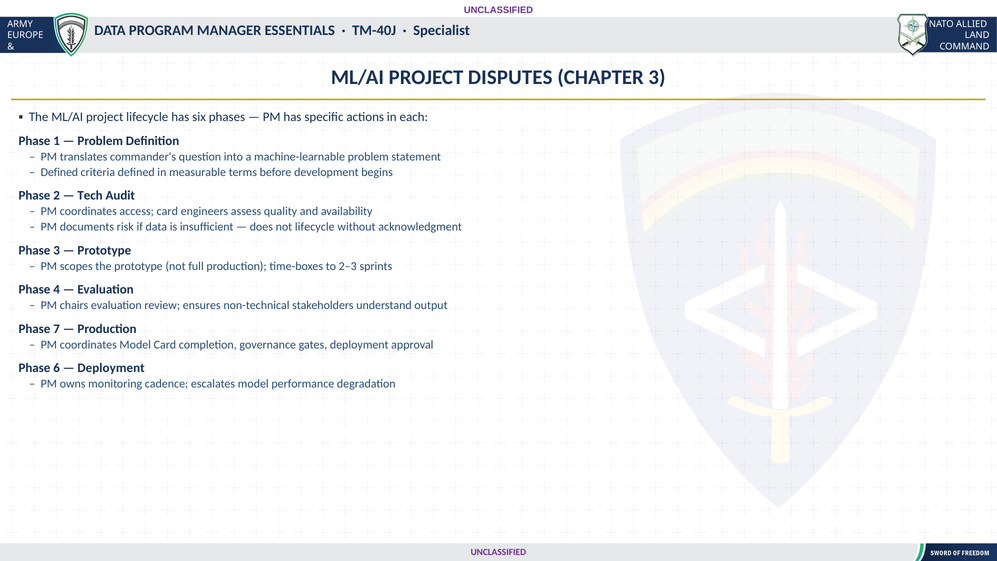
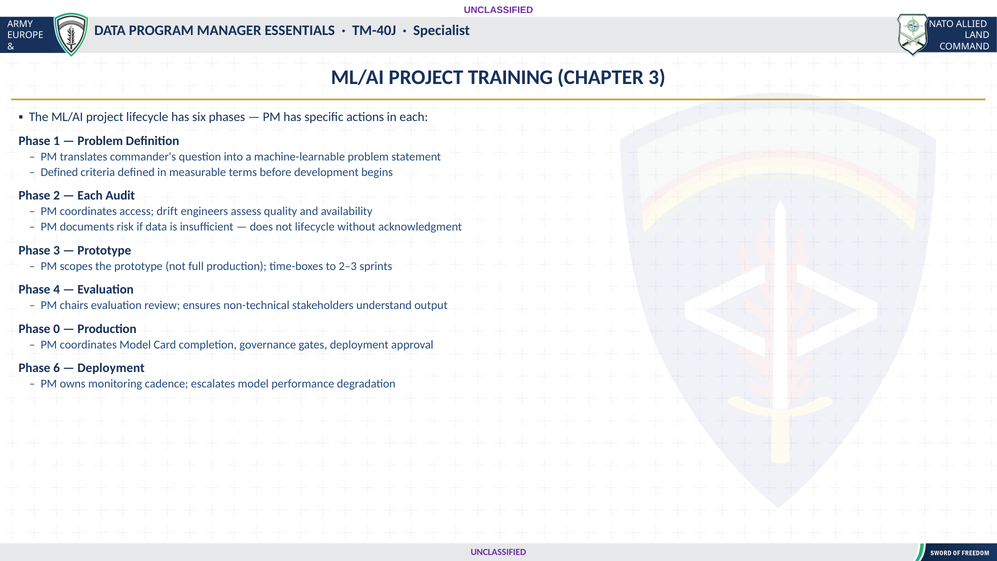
DISPUTES: DISPUTES -> TRAINING (510, 77)
Tech: Tech -> Each (90, 196)
access card: card -> drift (167, 211)
7: 7 -> 0 (57, 329)
